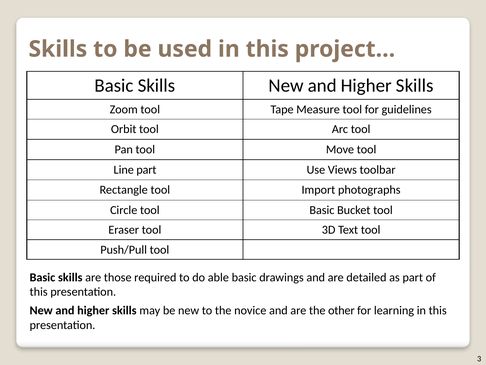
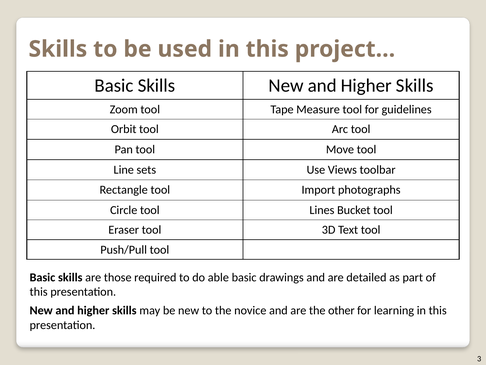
Line part: part -> sets (146, 169)
Circle tool Basic: Basic -> Lines (322, 210)
